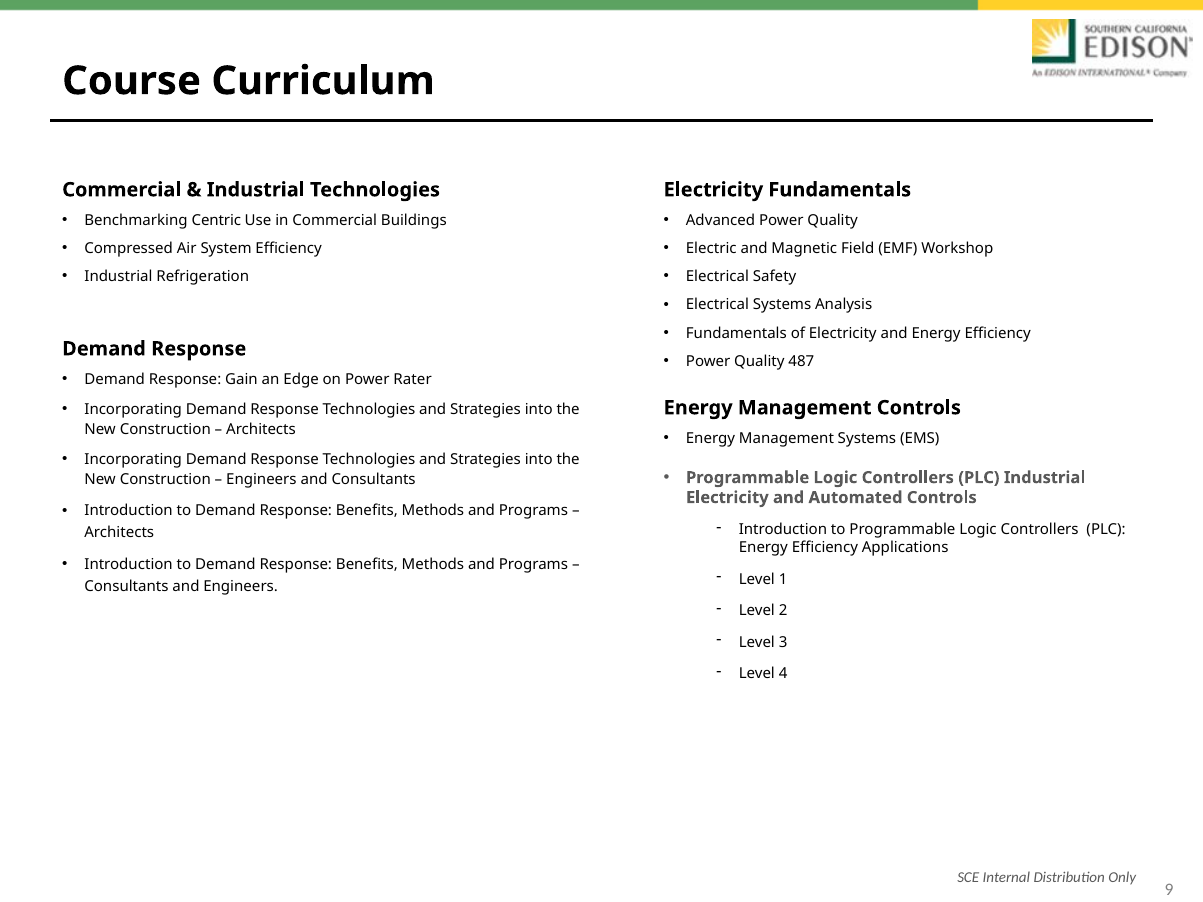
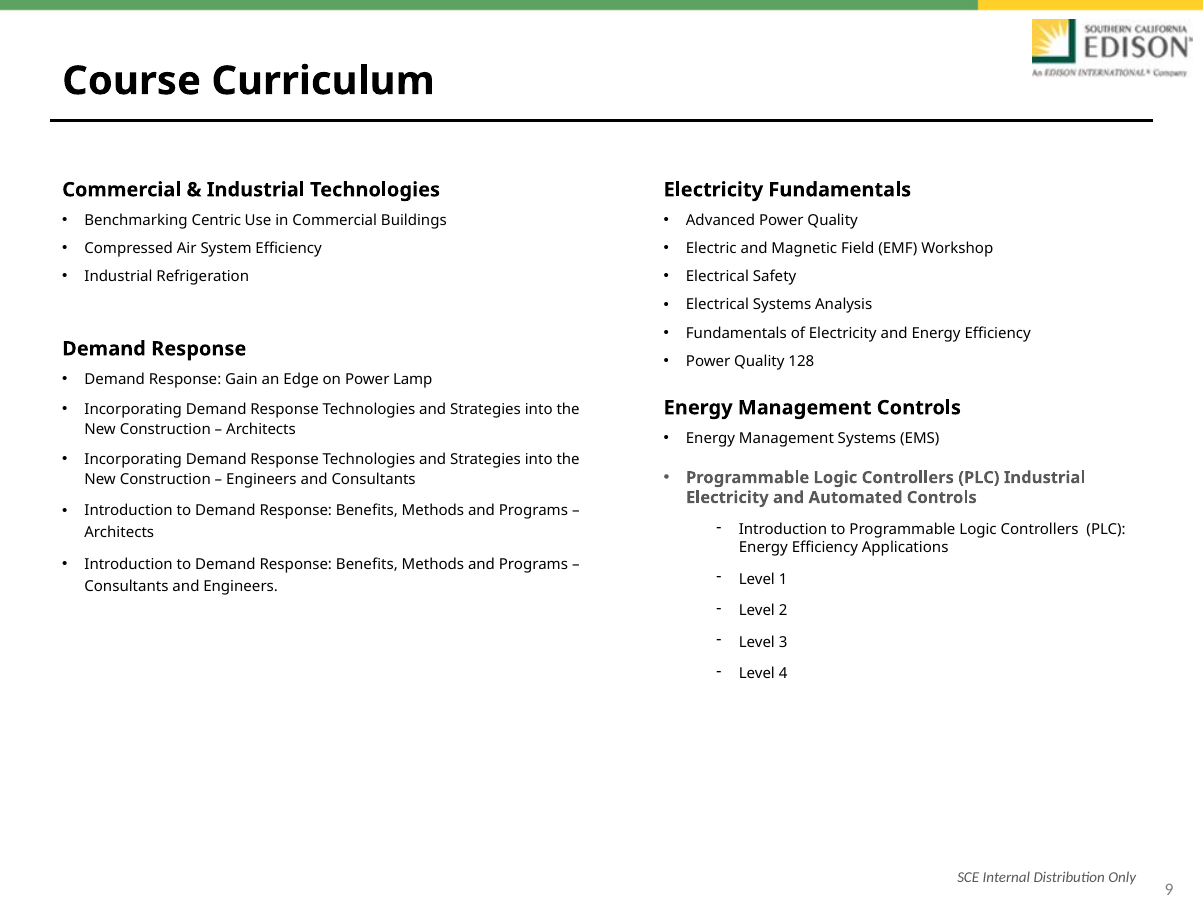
487: 487 -> 128 (801, 361)
Rater: Rater -> Lamp (413, 380)
